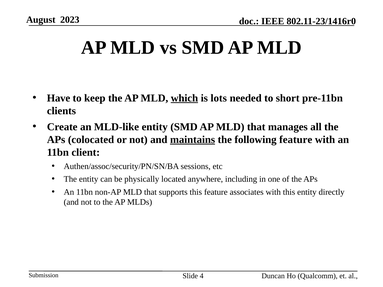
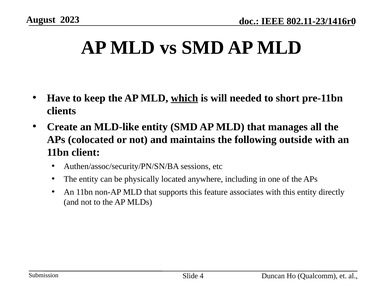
lots: lots -> will (219, 98)
maintains underline: present -> none (193, 140)
following feature: feature -> outside (296, 140)
